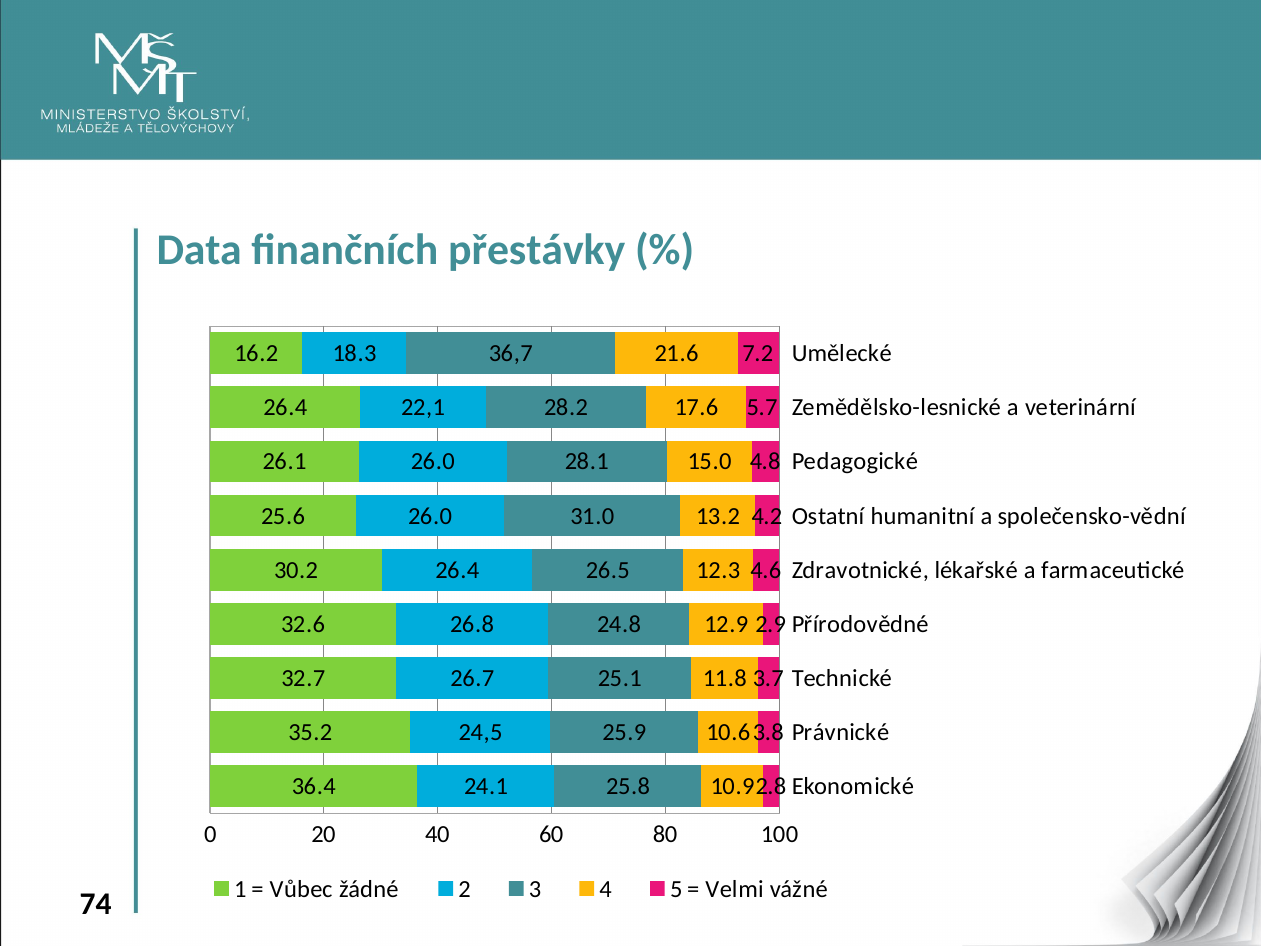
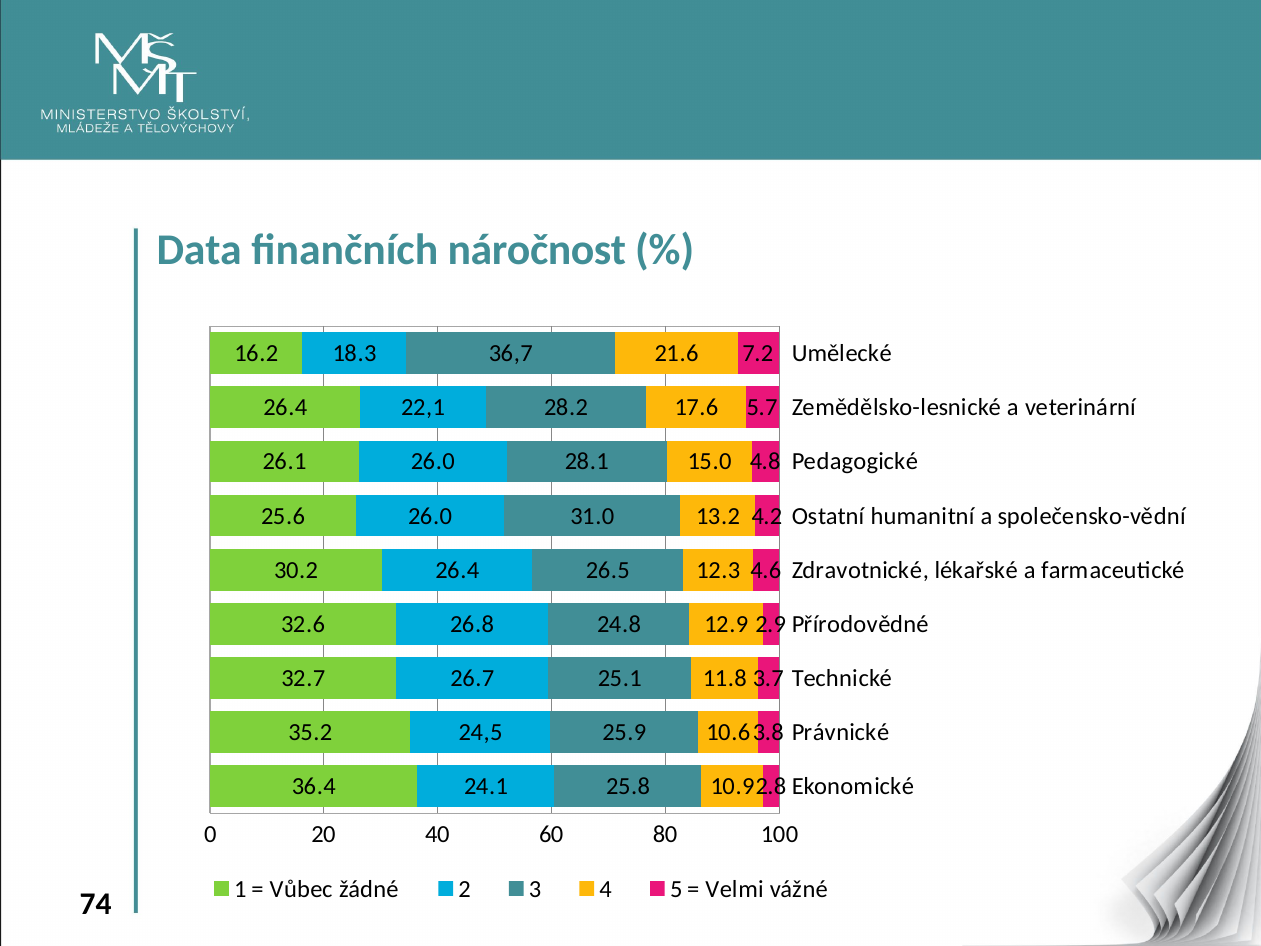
přestávky: přestávky -> náročnost (537, 250)
